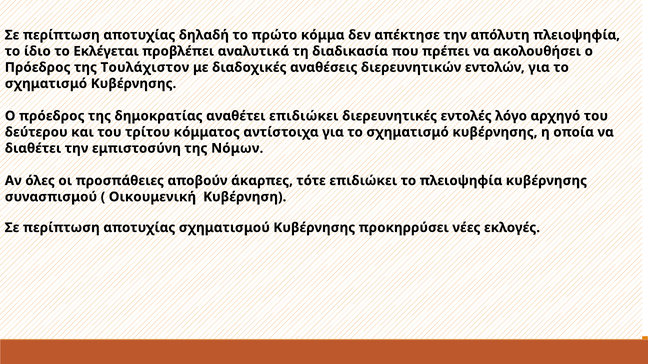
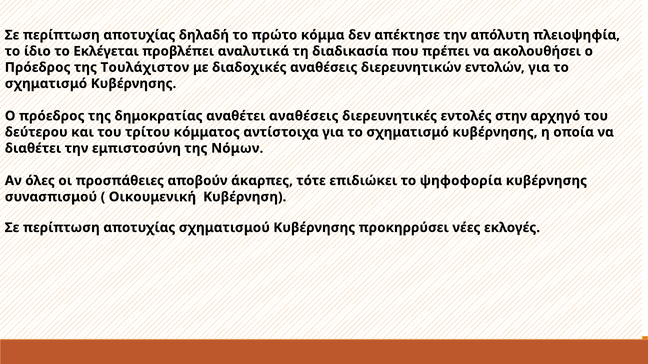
αναθέτει επιδιώκει: επιδιώκει -> αναθέσεις (304, 116)
λόγο: λόγο -> στην (511, 116)
το πλειοψηφία: πλειοψηφία -> ψηφοφορία (461, 181)
